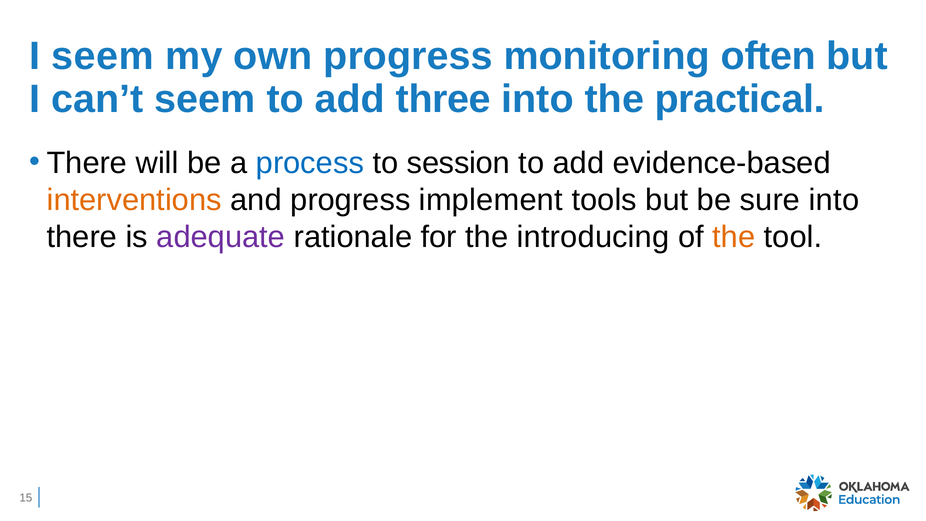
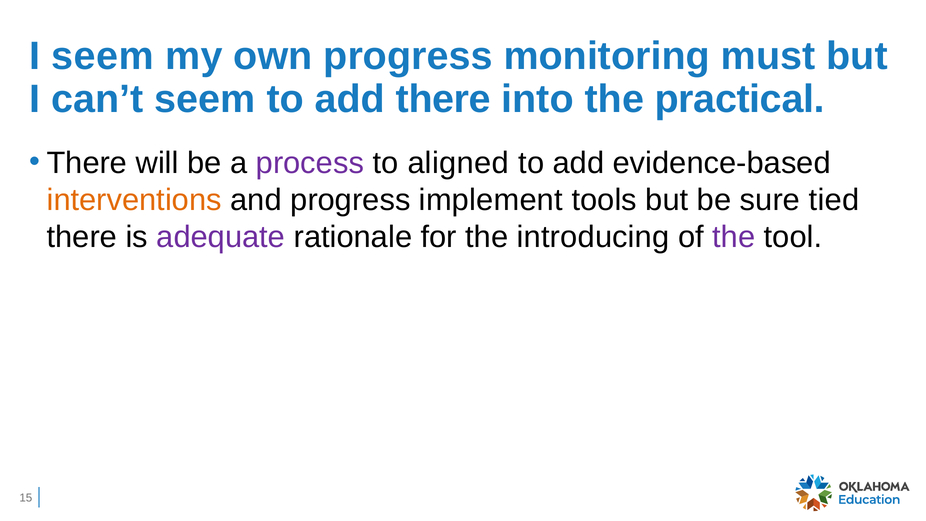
often: often -> must (768, 56)
add three: three -> there (443, 99)
process colour: blue -> purple (310, 163)
session: session -> aligned (458, 163)
sure into: into -> tied (834, 200)
the colour: orange -> purple (734, 237)
